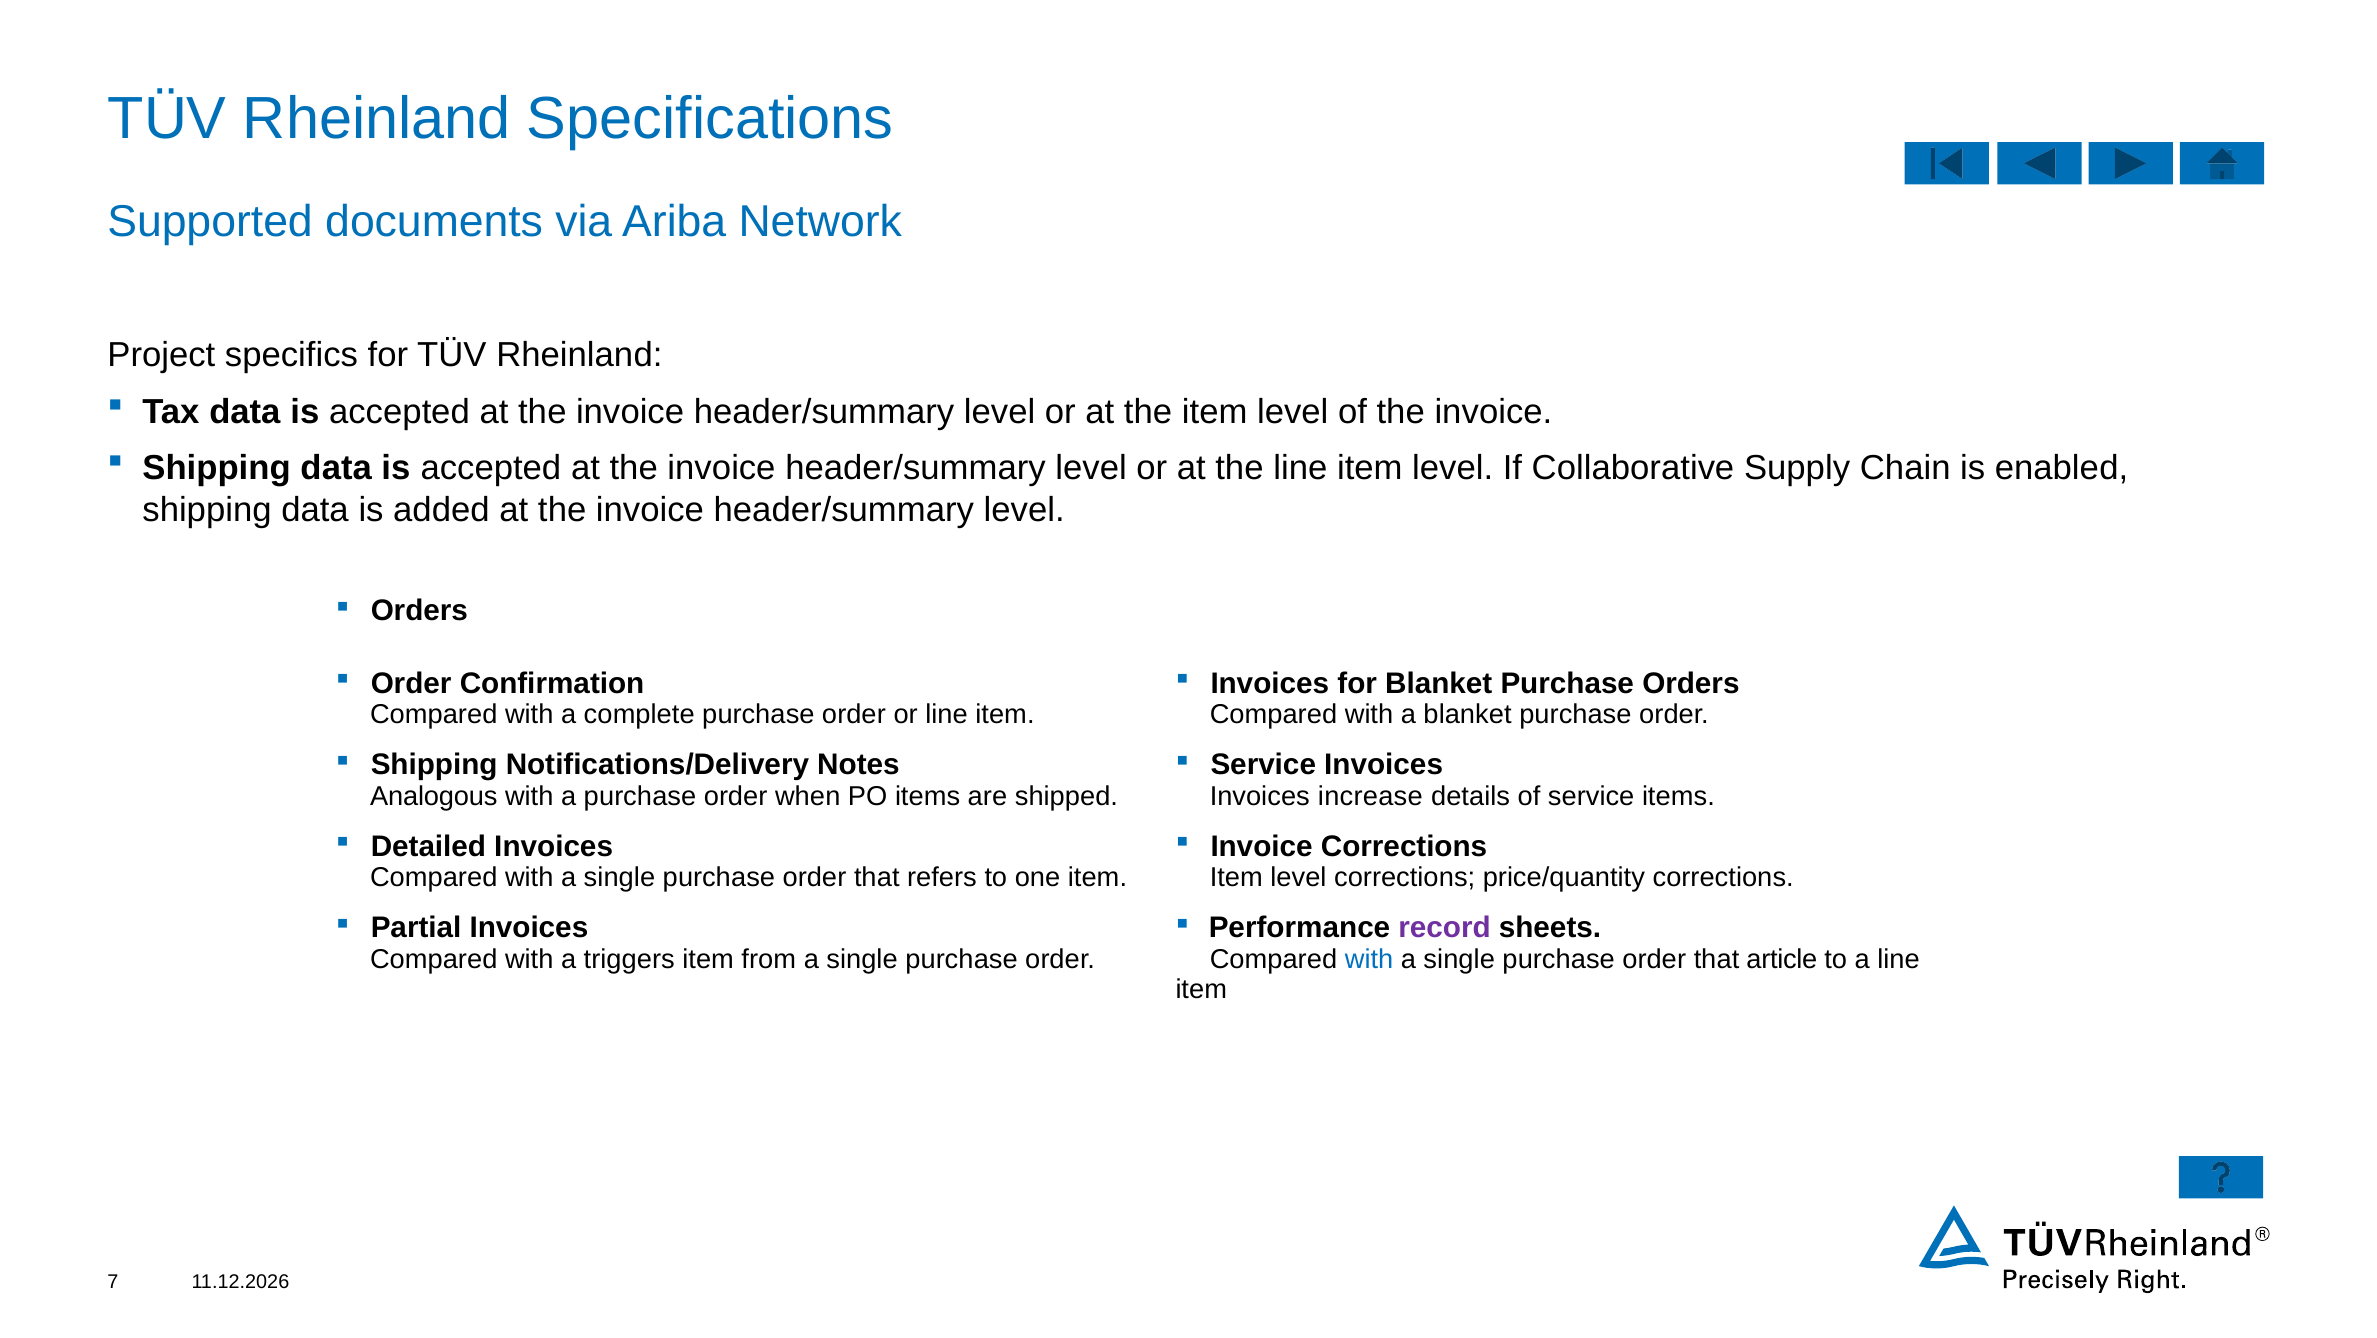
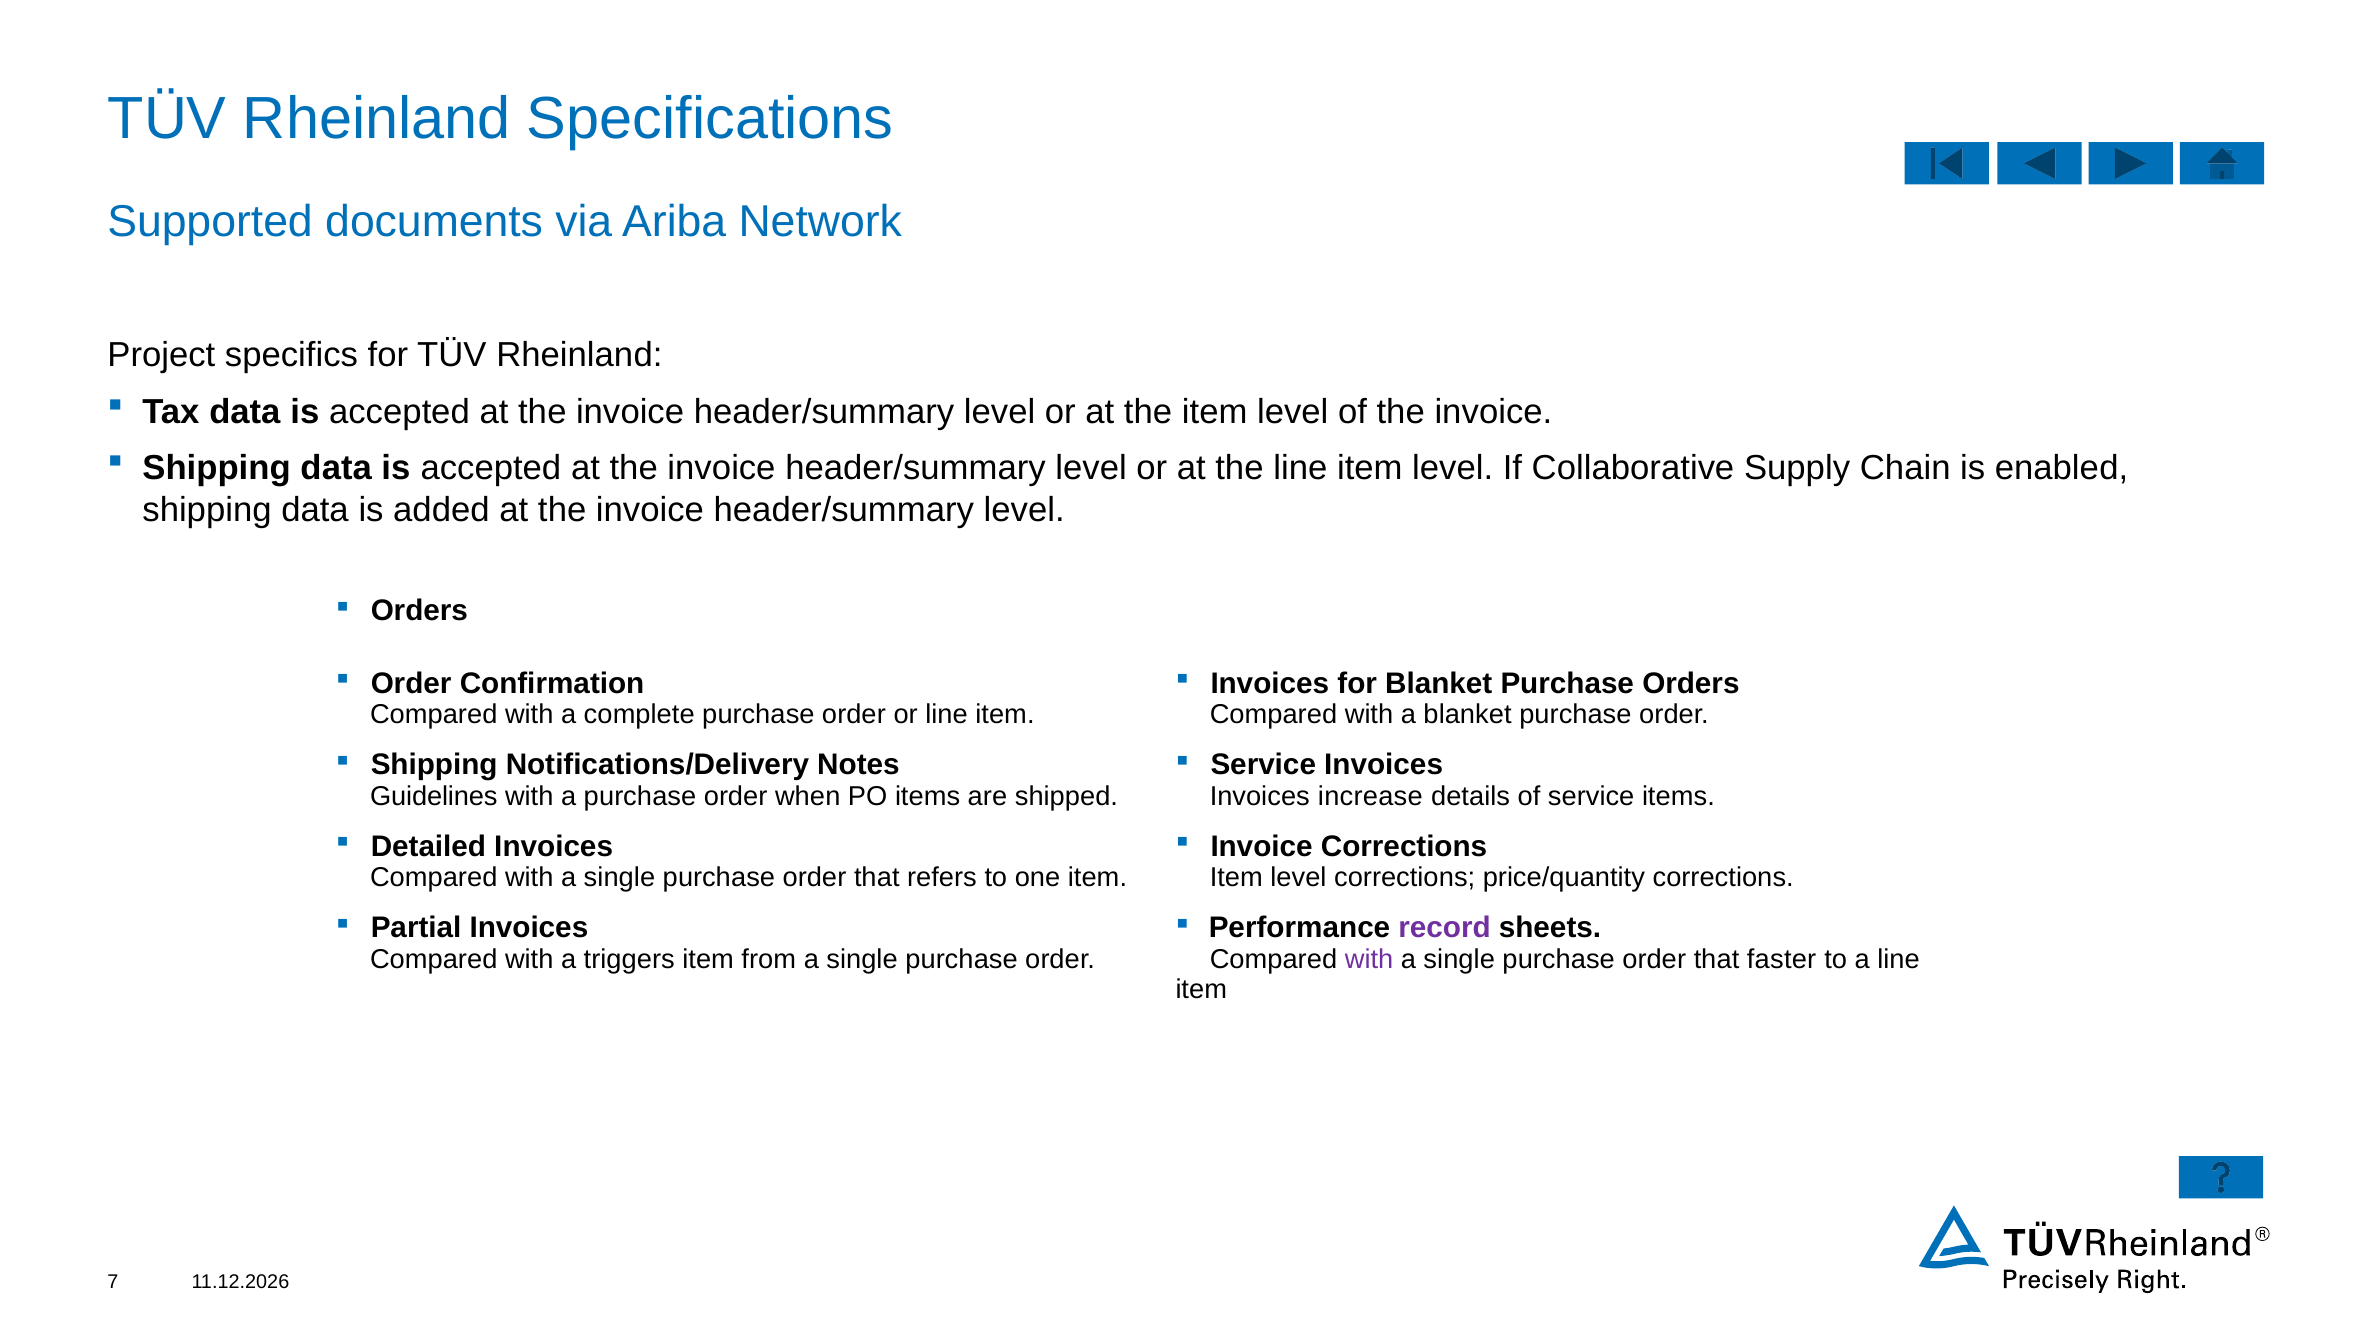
Analogous: Analogous -> Guidelines (434, 796)
with colour: blue -> purple (1369, 959)
article: article -> faster (1782, 959)
